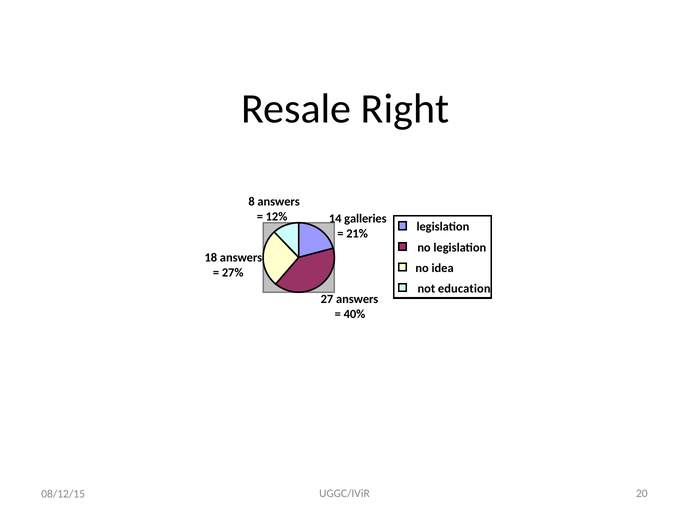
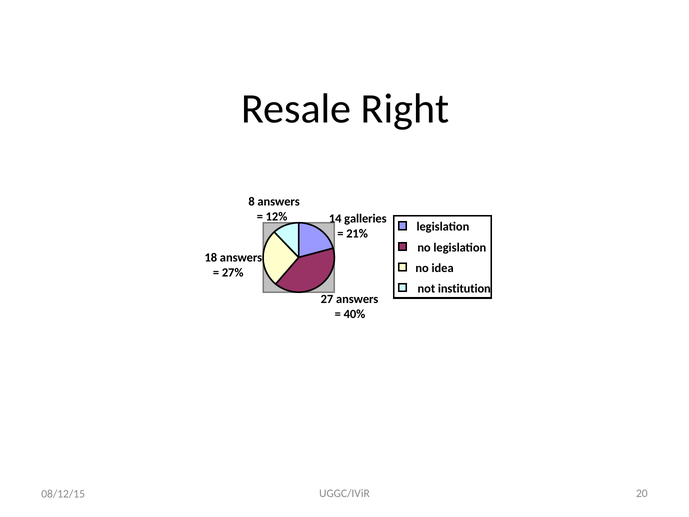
education: education -> institution (464, 288)
